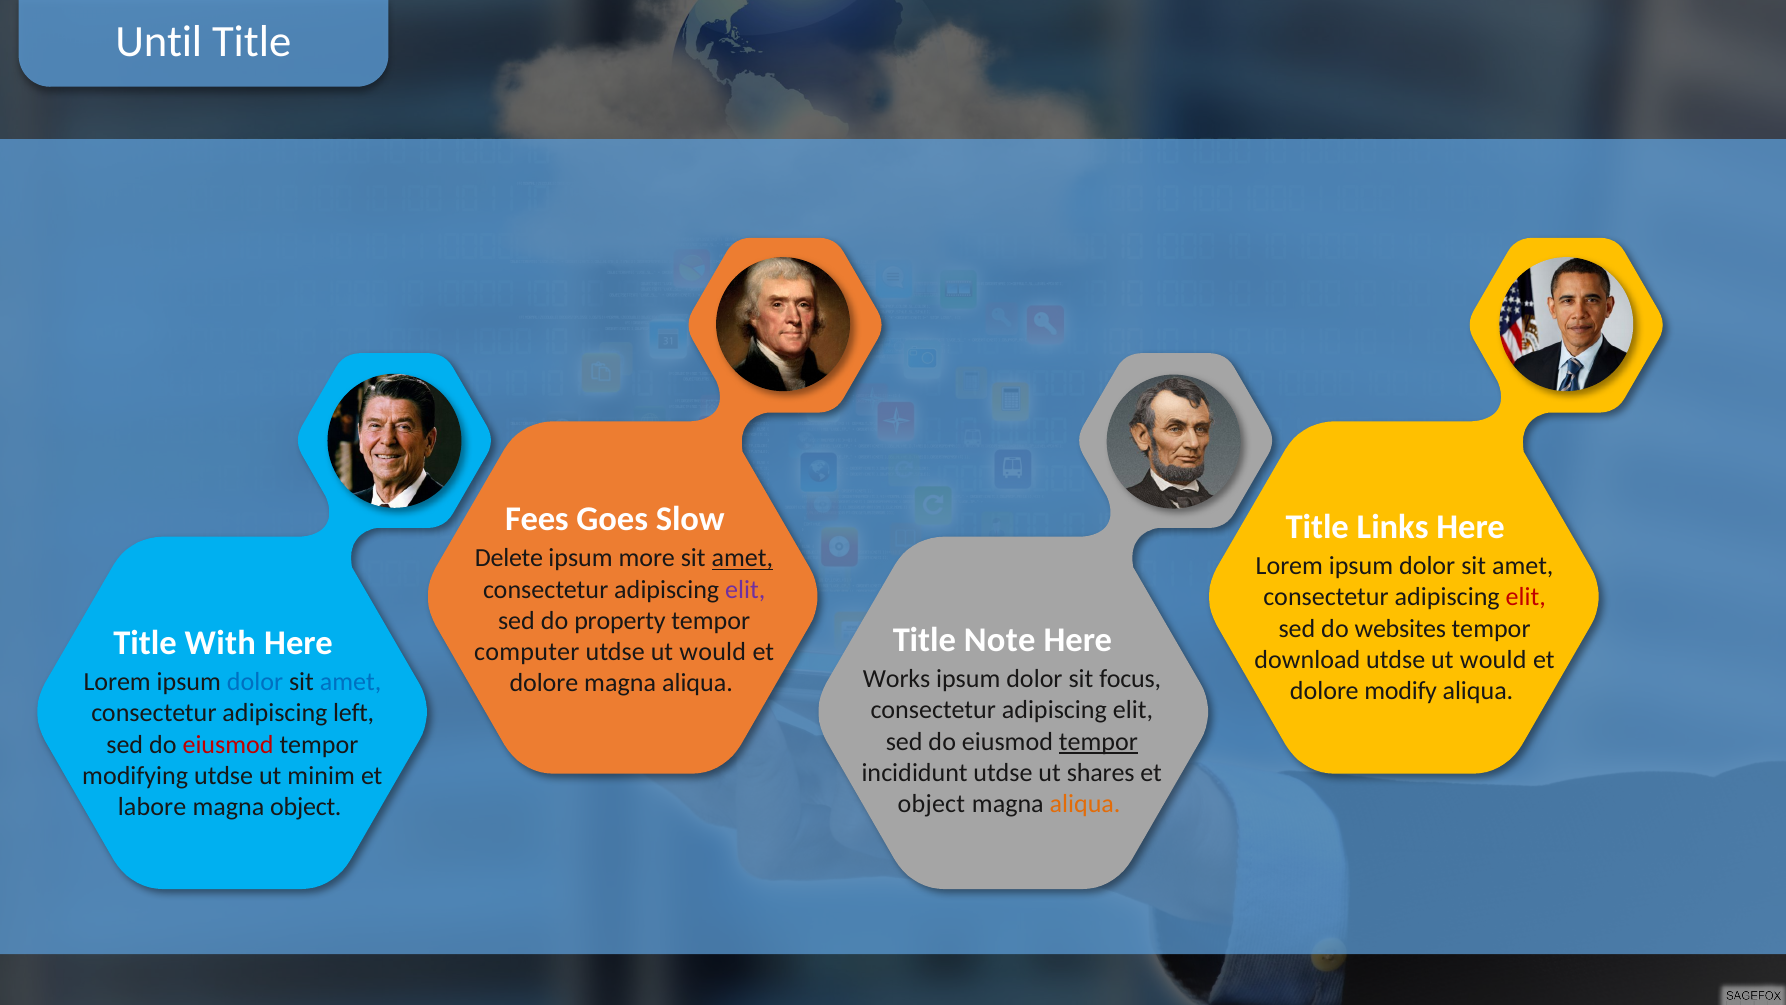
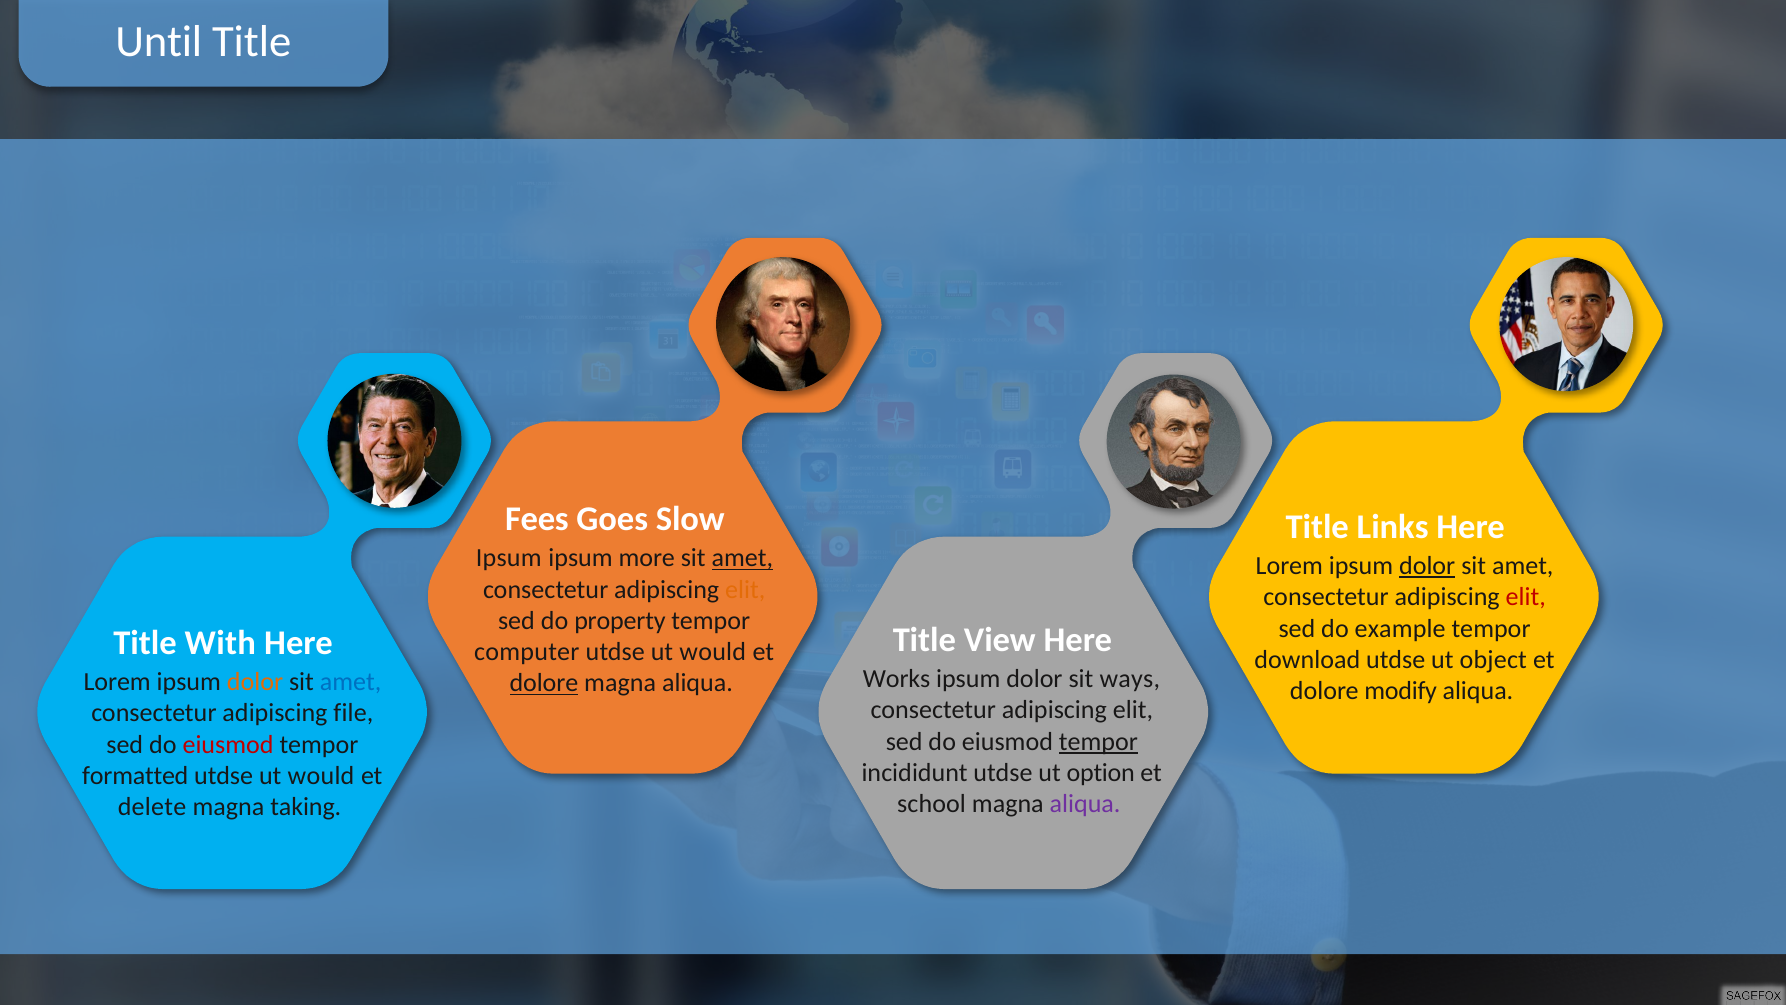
Delete: Delete -> Ipsum (509, 558)
dolor underline: none -> present (1427, 566)
elit colour: purple -> orange (745, 589)
websites: websites -> example (1400, 628)
Note: Note -> View (1000, 640)
would: would -> object (1493, 660)
focus: focus -> ways (1130, 679)
dolor colour: blue -> orange (255, 682)
dolore underline: none -> present (544, 683)
left: left -> file (353, 713)
shares: shares -> option (1101, 773)
modifying: modifying -> formatted (135, 775)
minim: minim -> would (321, 775)
object: object -> school (932, 804)
aliqua colour: orange -> purple (1085, 804)
labore: labore -> delete (152, 807)
magna object: object -> taking (306, 807)
